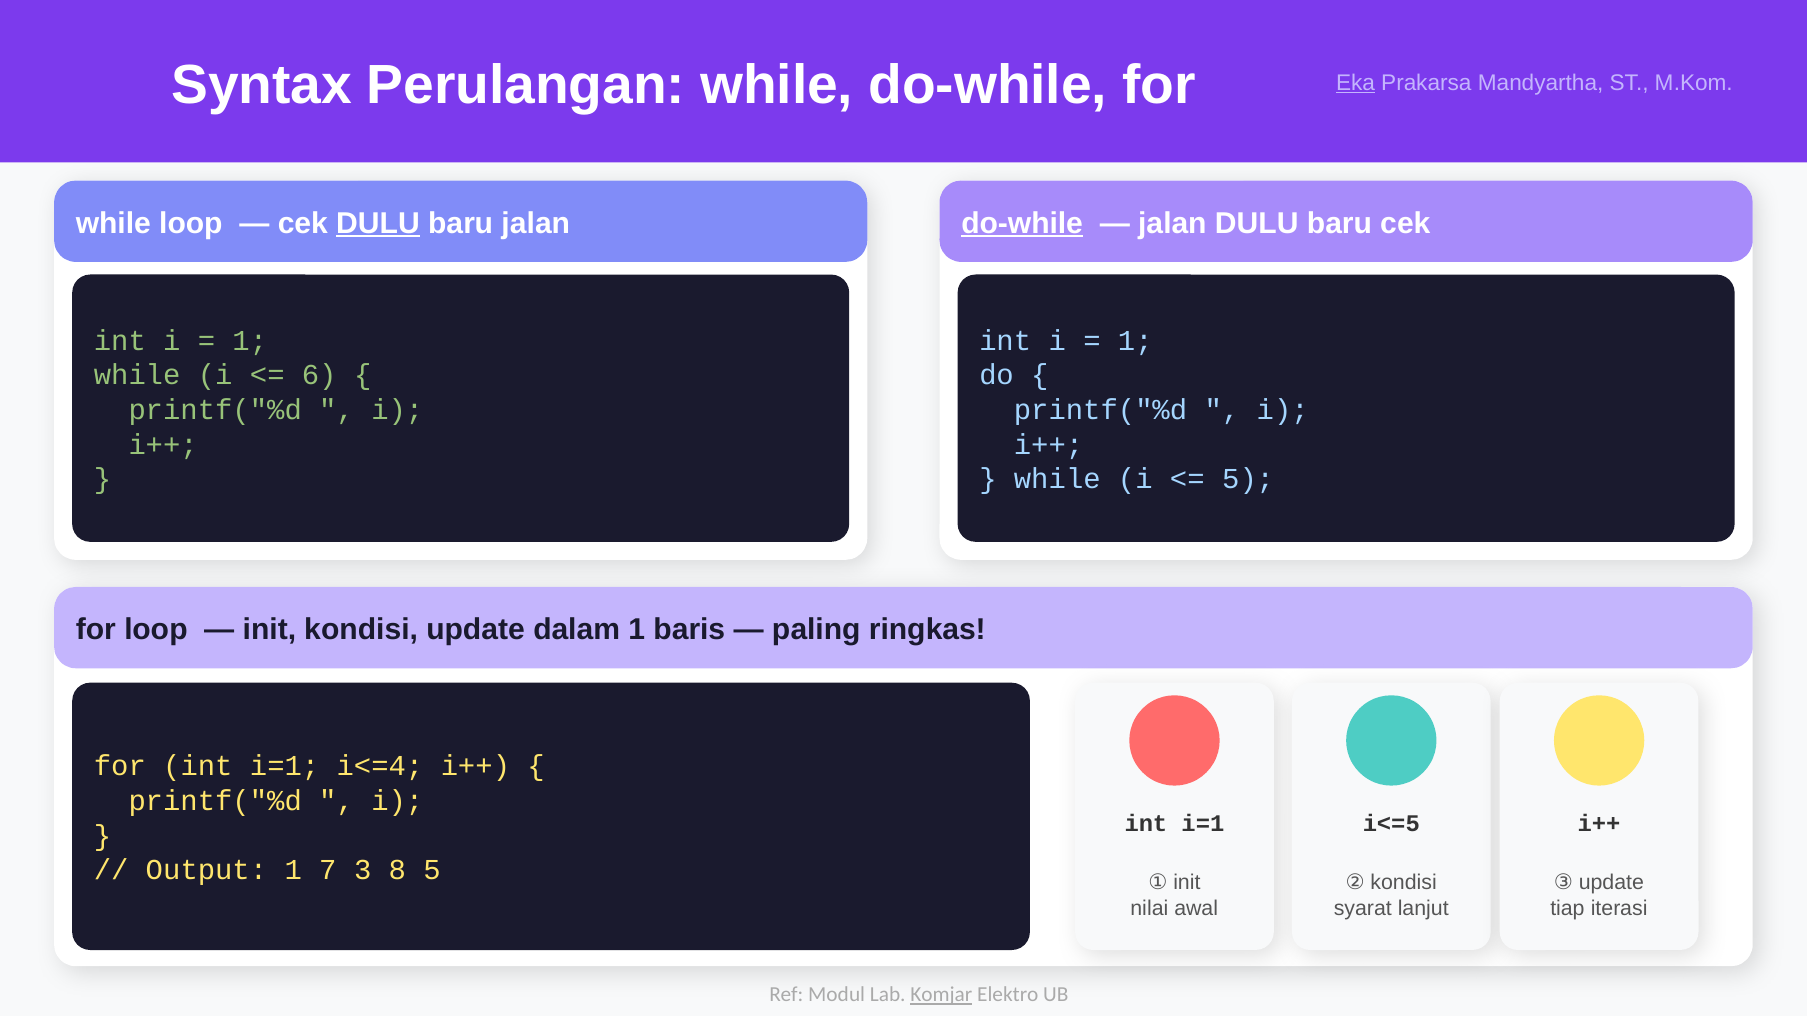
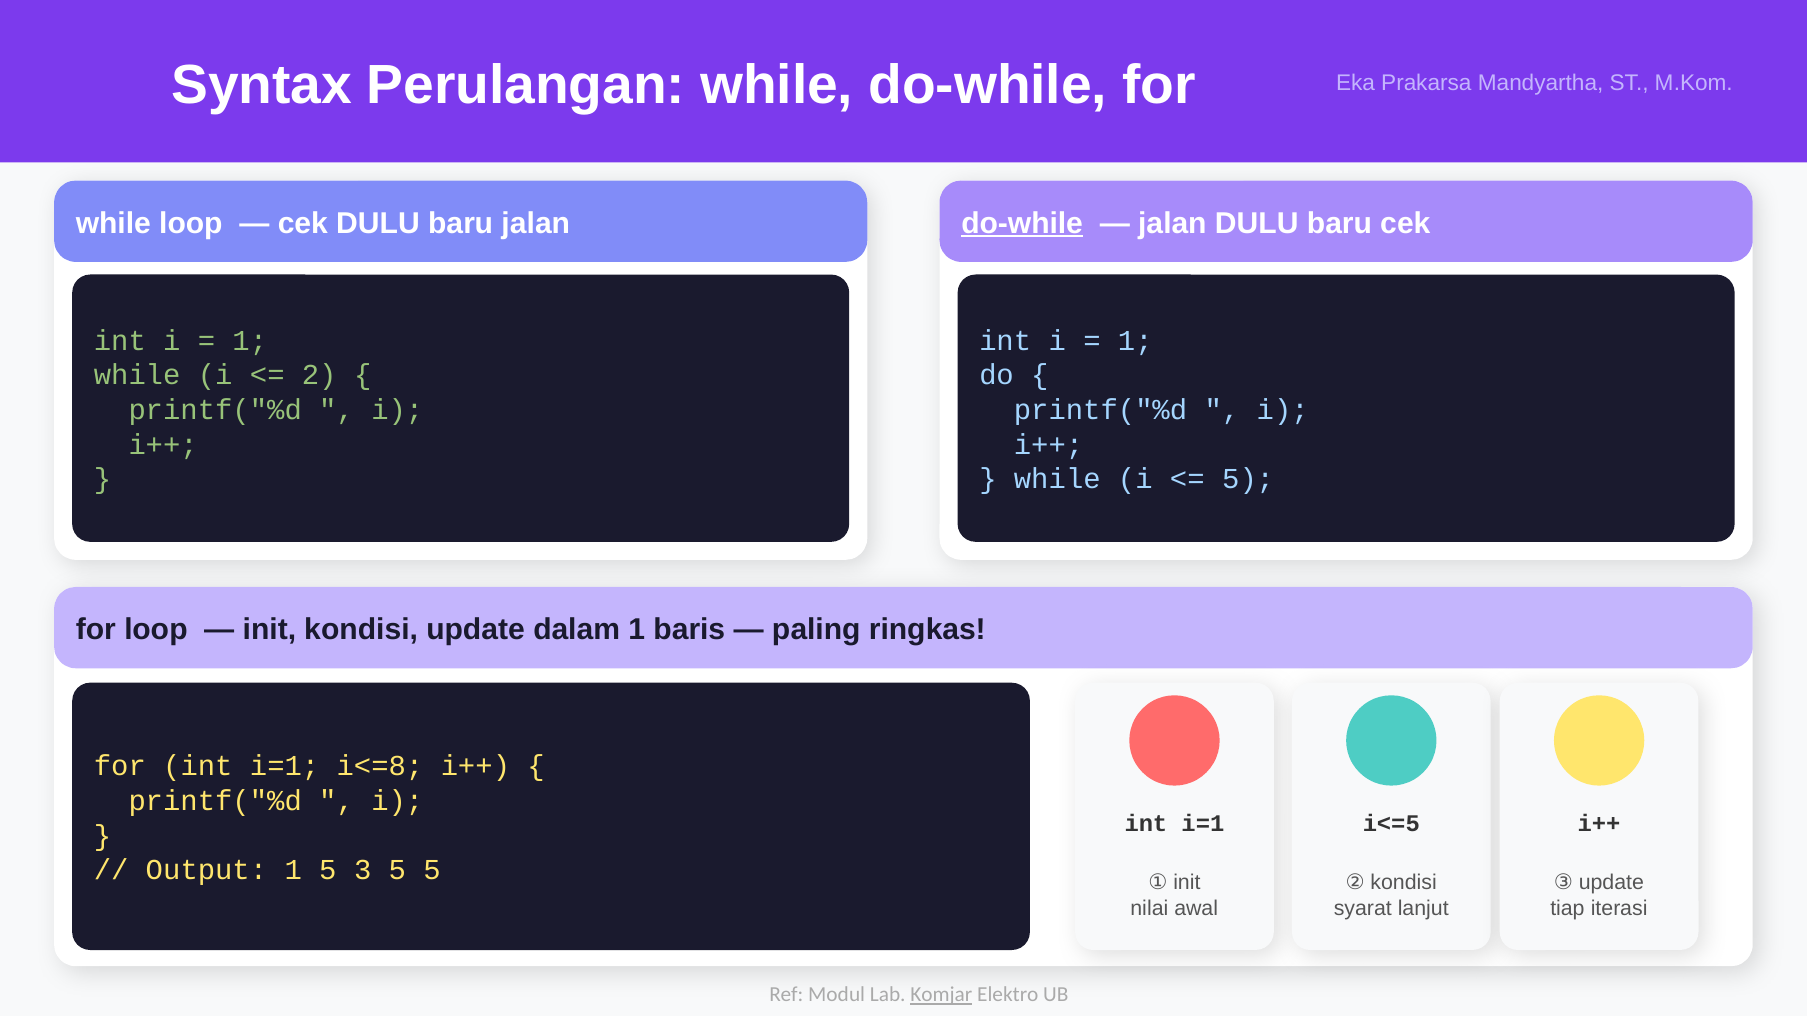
Eka underline: present -> none (1355, 83)
DULU underline: present -> none (378, 223)
6: 6 -> 2 (319, 376)
i<=4: i<=4 -> i<=8 (380, 767)
1 7: 7 -> 5 (328, 871)
3 8: 8 -> 5 (397, 871)
